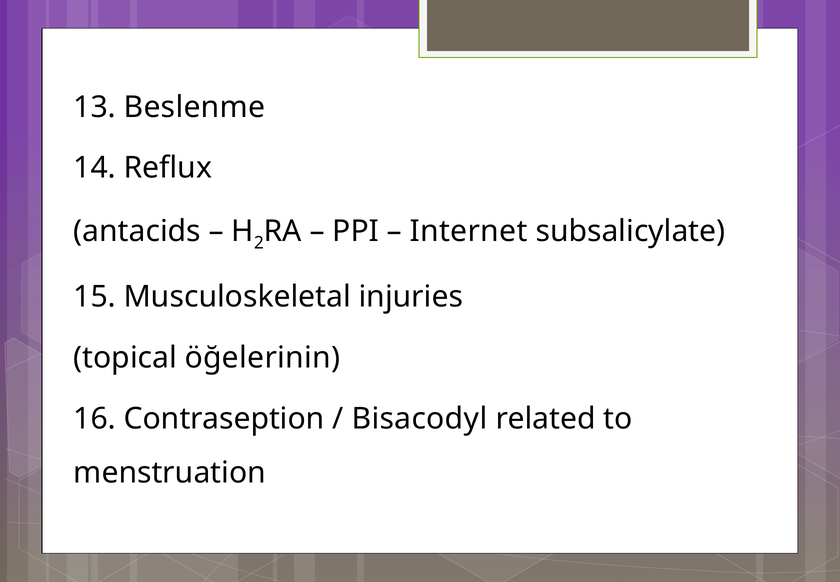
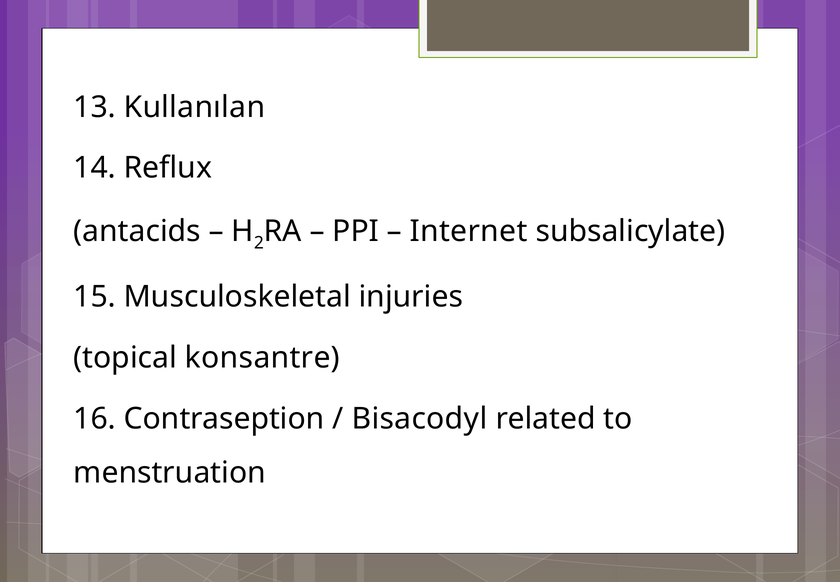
Beslenme: Beslenme -> Kullanılan (194, 107)
öğelerinin: öğelerinin -> konsantre (262, 358)
